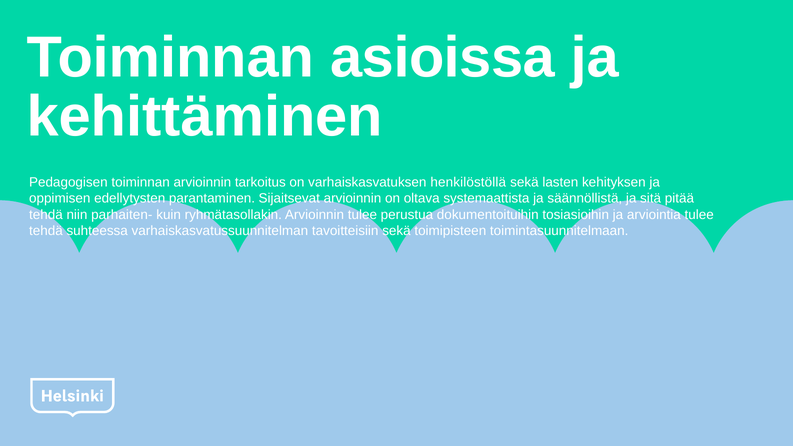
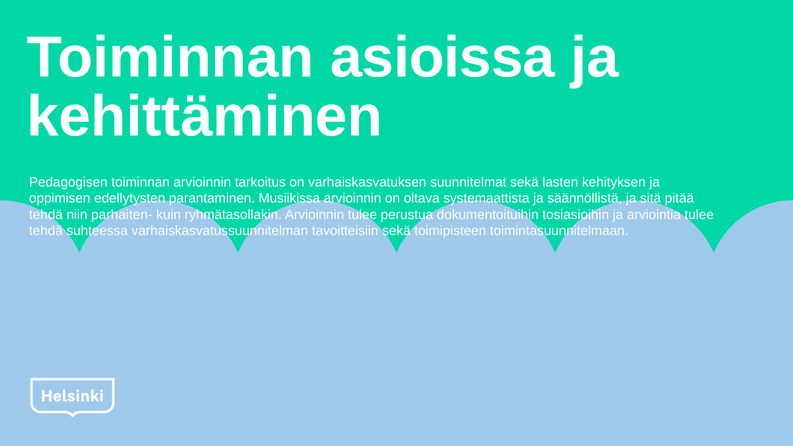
henkilöstöllä: henkilöstöllä -> suunnitelmat (468, 182)
Sijaitsevat: Sijaitsevat -> Musiikissa (289, 199)
